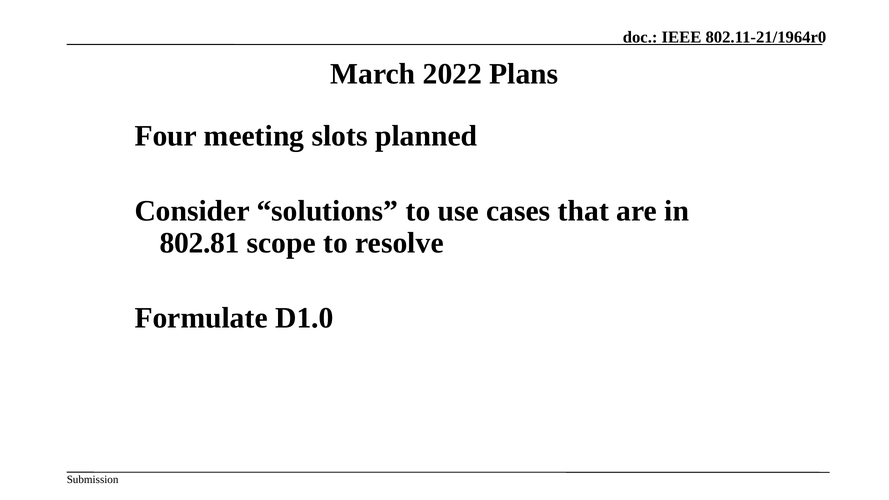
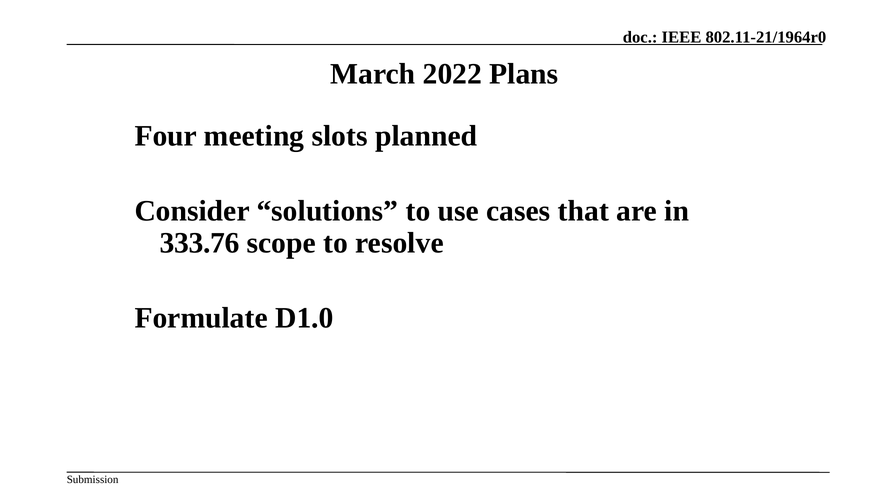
802.81: 802.81 -> 333.76 (200, 243)
